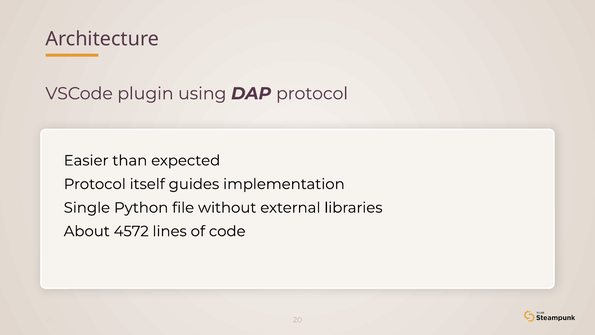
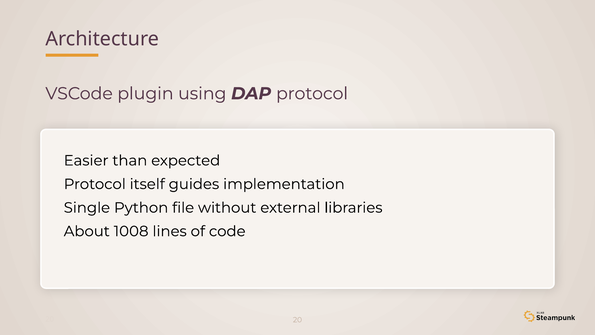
4572: 4572 -> 1008 (131, 231)
